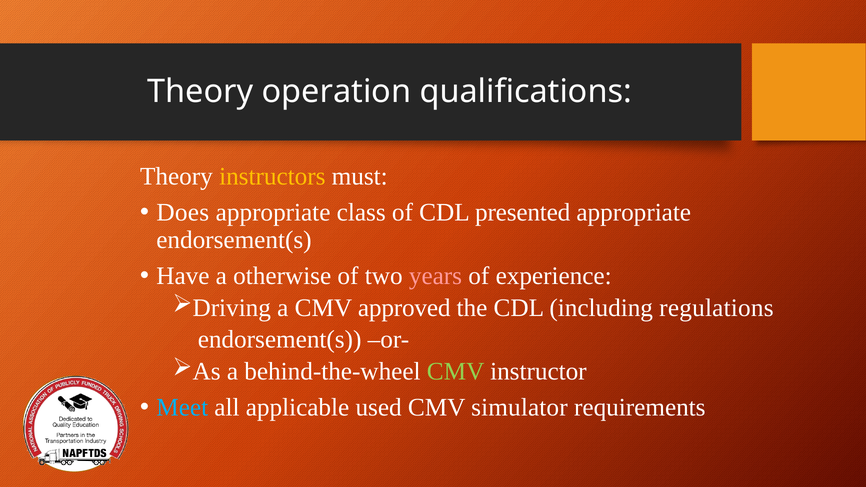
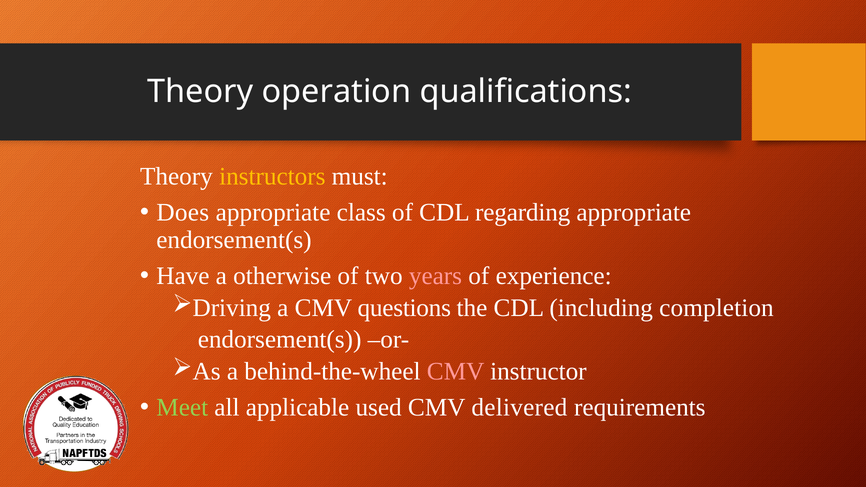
presented: presented -> regarding (523, 213)
approved: approved -> questions (404, 308)
regulations: regulations -> completion (716, 308)
CMV colour: light green -> pink (456, 371)
Meet colour: light blue -> light green (182, 408)
simulator: simulator -> delivered (519, 408)
